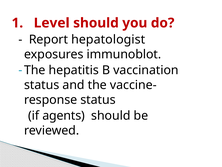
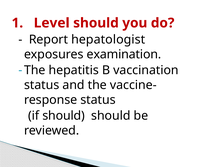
immunoblot: immunoblot -> examination (124, 54)
if agents: agents -> should (64, 115)
